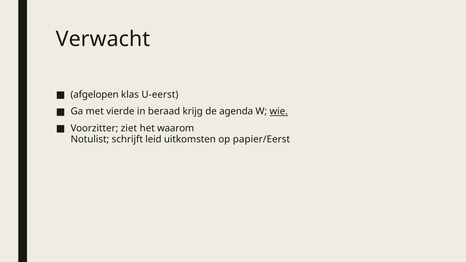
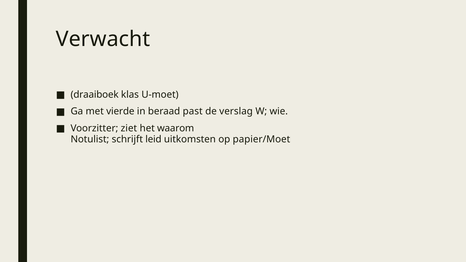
afgelopen: afgelopen -> draaiboek (95, 95)
U-eerst: U-eerst -> U-moet (160, 95)
krijg: krijg -> past (193, 111)
agenda: agenda -> verslag (236, 111)
wie underline: present -> none (279, 111)
papier/Eerst: papier/Eerst -> papier/Moet (261, 139)
